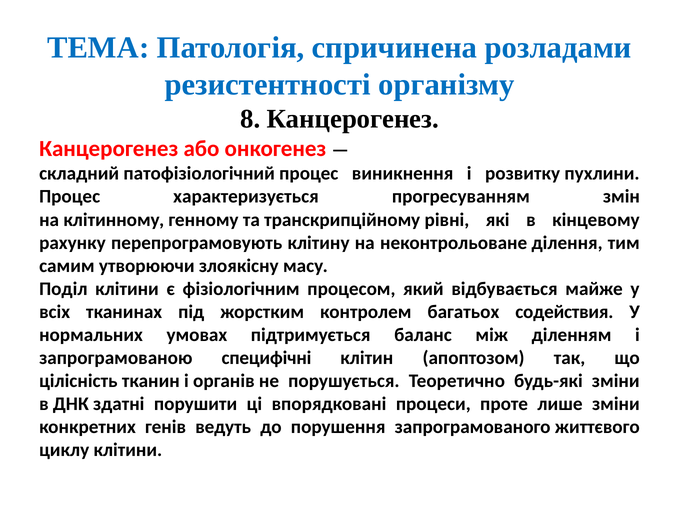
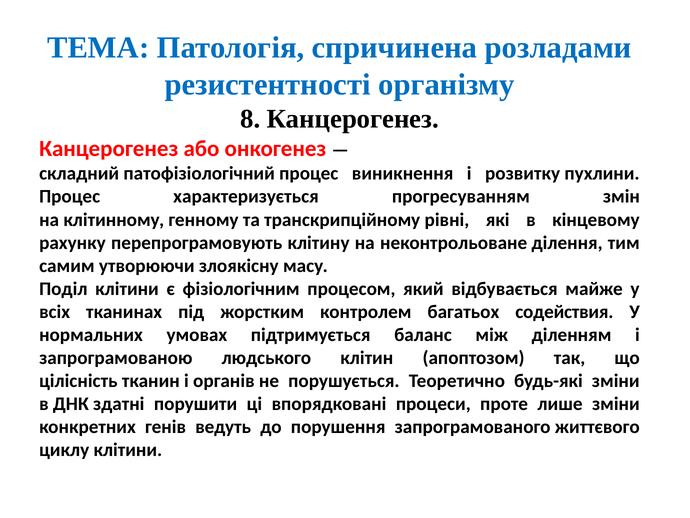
специфічні: специфічні -> людського (266, 358)
